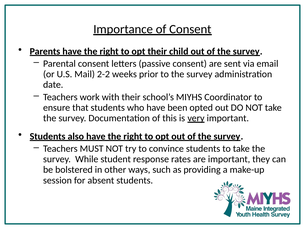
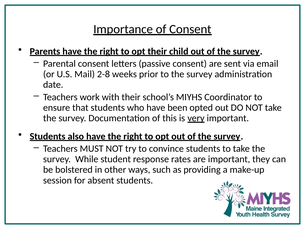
2-2: 2-2 -> 2-8 (103, 74)
